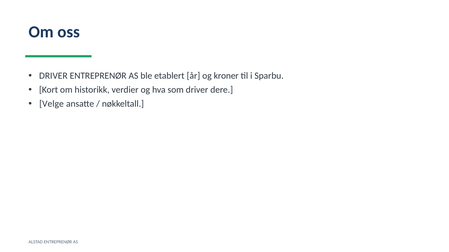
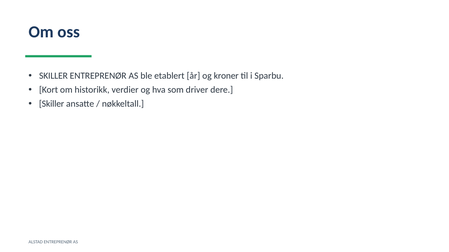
DRIVER: DRIVER -> SKILLER (53, 76)
Velge: Velge -> Skiller (52, 104)
